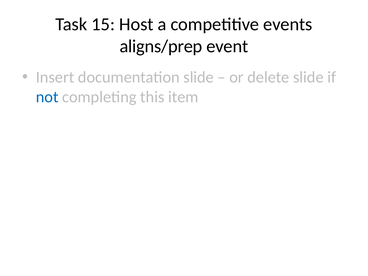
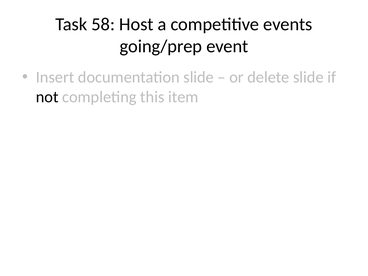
15: 15 -> 58 (103, 24)
aligns/prep: aligns/prep -> going/prep (161, 46)
not colour: blue -> black (47, 97)
